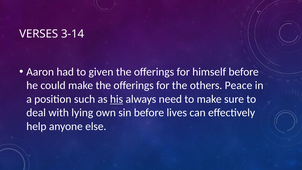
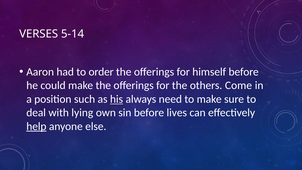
3-14: 3-14 -> 5-14 (73, 34)
given: given -> order (101, 72)
Peace: Peace -> Come (238, 85)
help underline: none -> present (36, 126)
